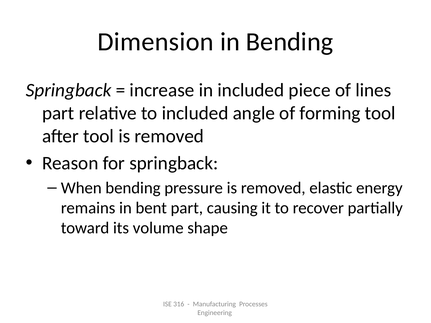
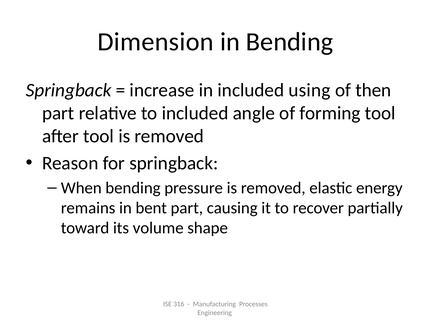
piece: piece -> using (310, 90)
lines: lines -> then (373, 90)
